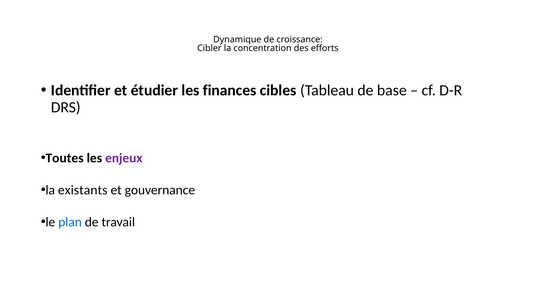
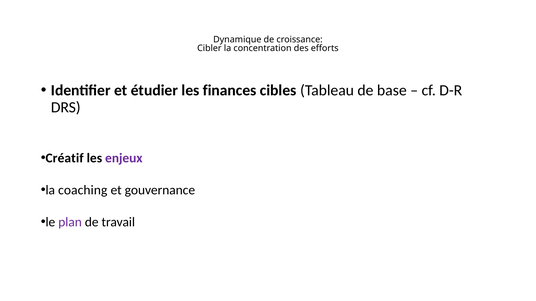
Toutes: Toutes -> Créatif (65, 158)
existants: existants -> coaching (83, 190)
plan colour: blue -> purple (70, 223)
